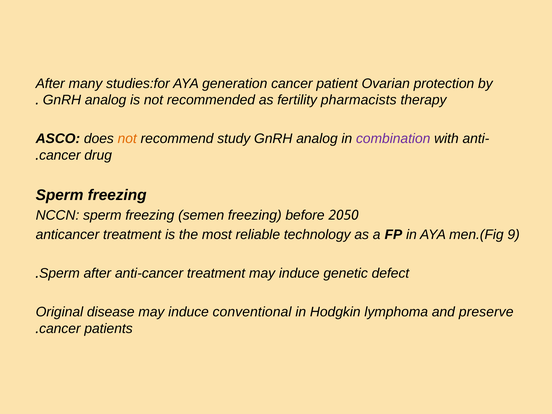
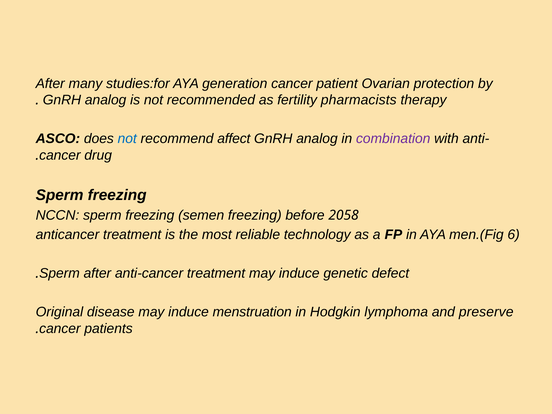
not colour: orange -> blue (127, 139)
study: study -> affect (234, 139)
2050: 2050 -> 2058 (344, 215)
9: 9 -> 6 (514, 235)
conventional: conventional -> menstruation (252, 312)
